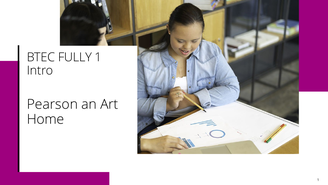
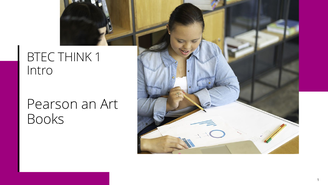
FULLY: FULLY -> THINK (75, 57)
Home: Home -> Books (46, 119)
